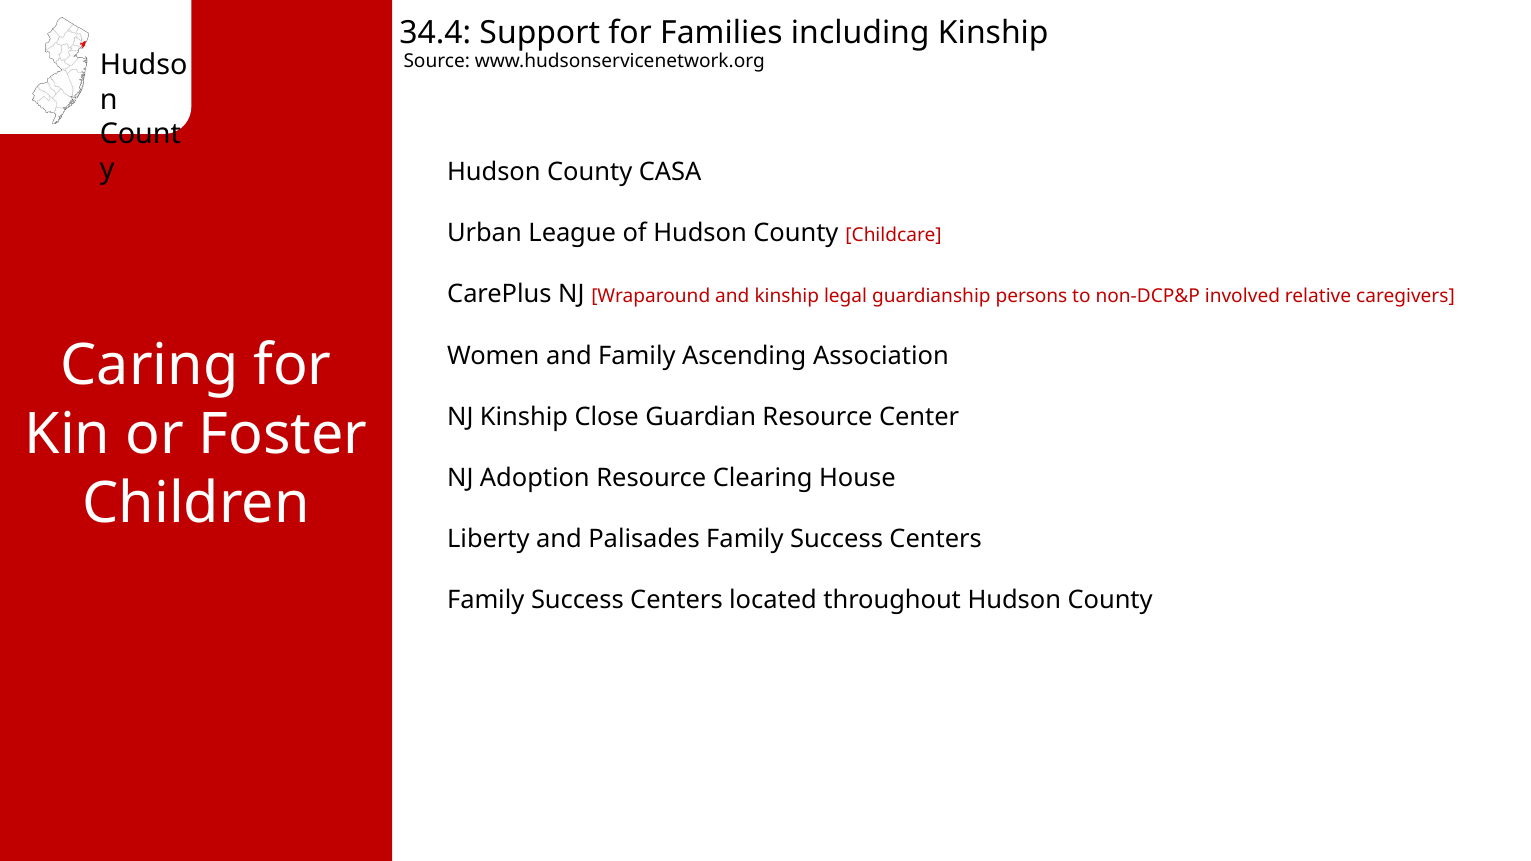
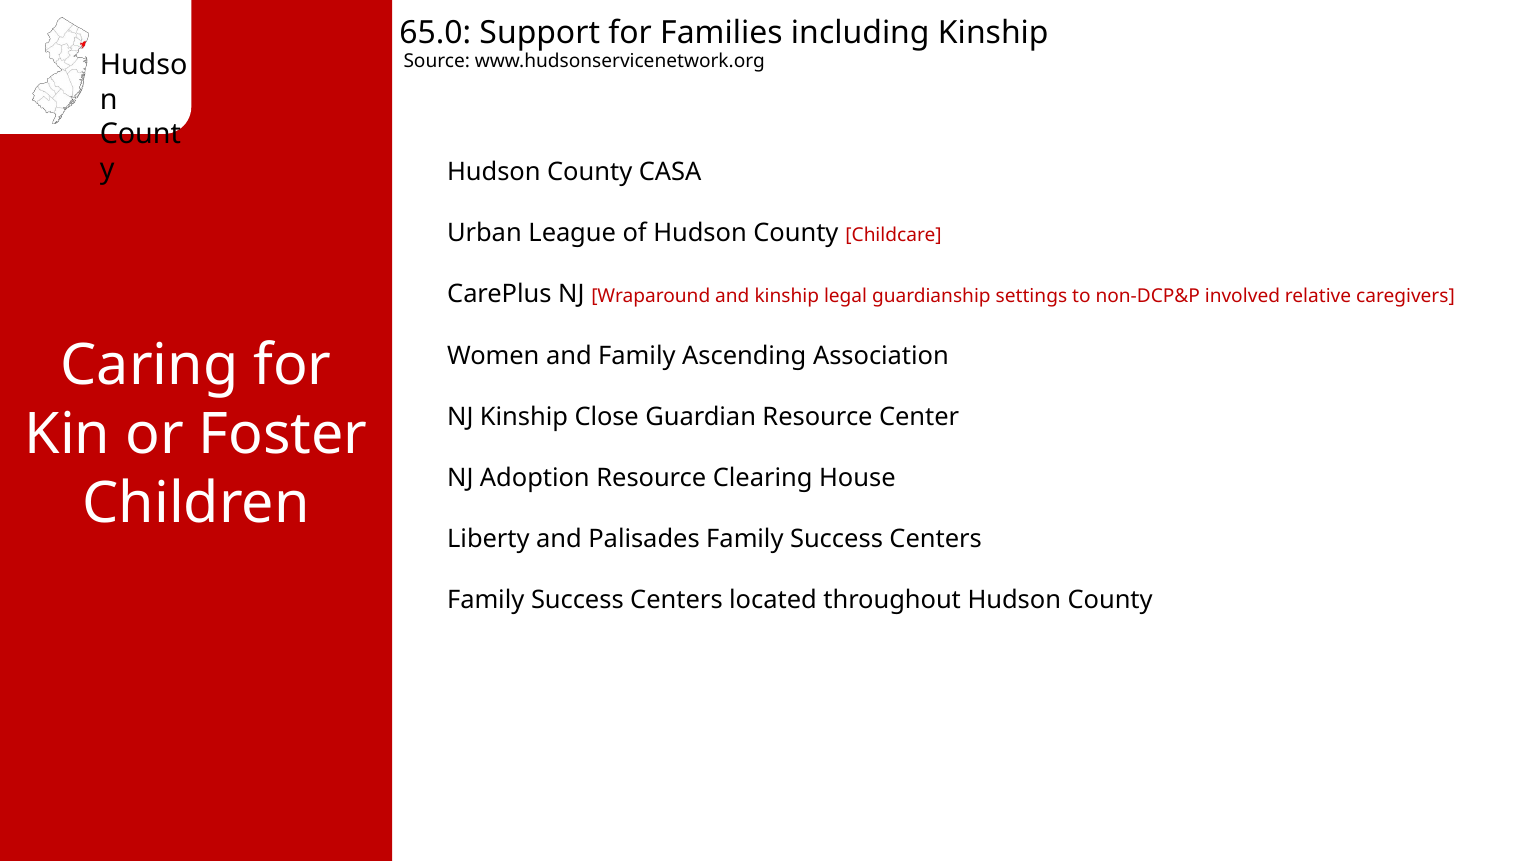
34.4: 34.4 -> 65.0 (435, 33)
persons: persons -> settings (1031, 297)
